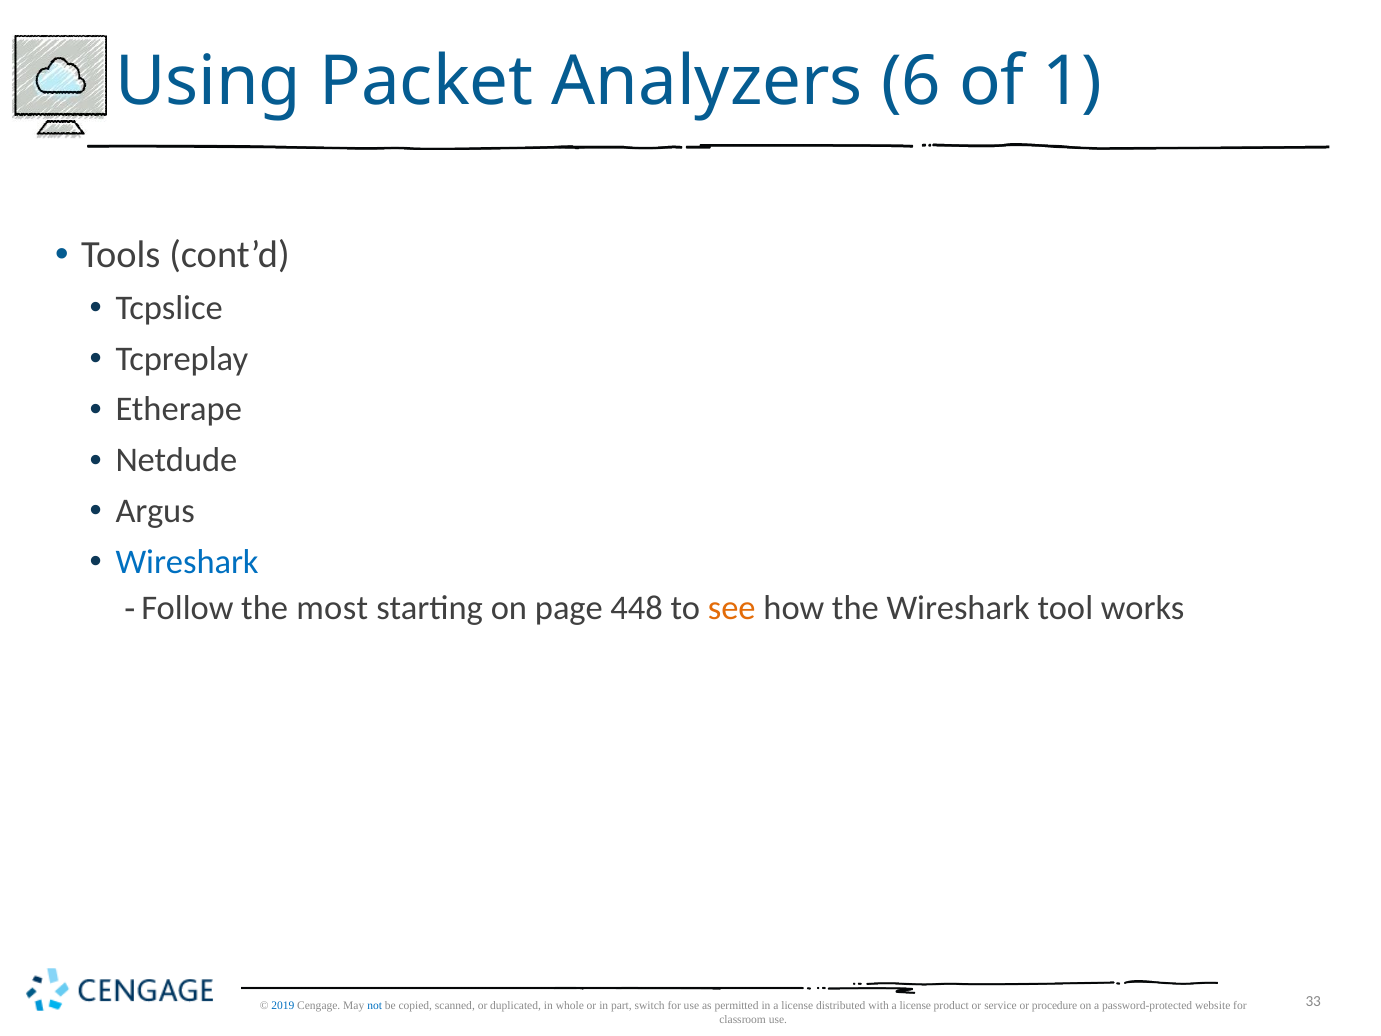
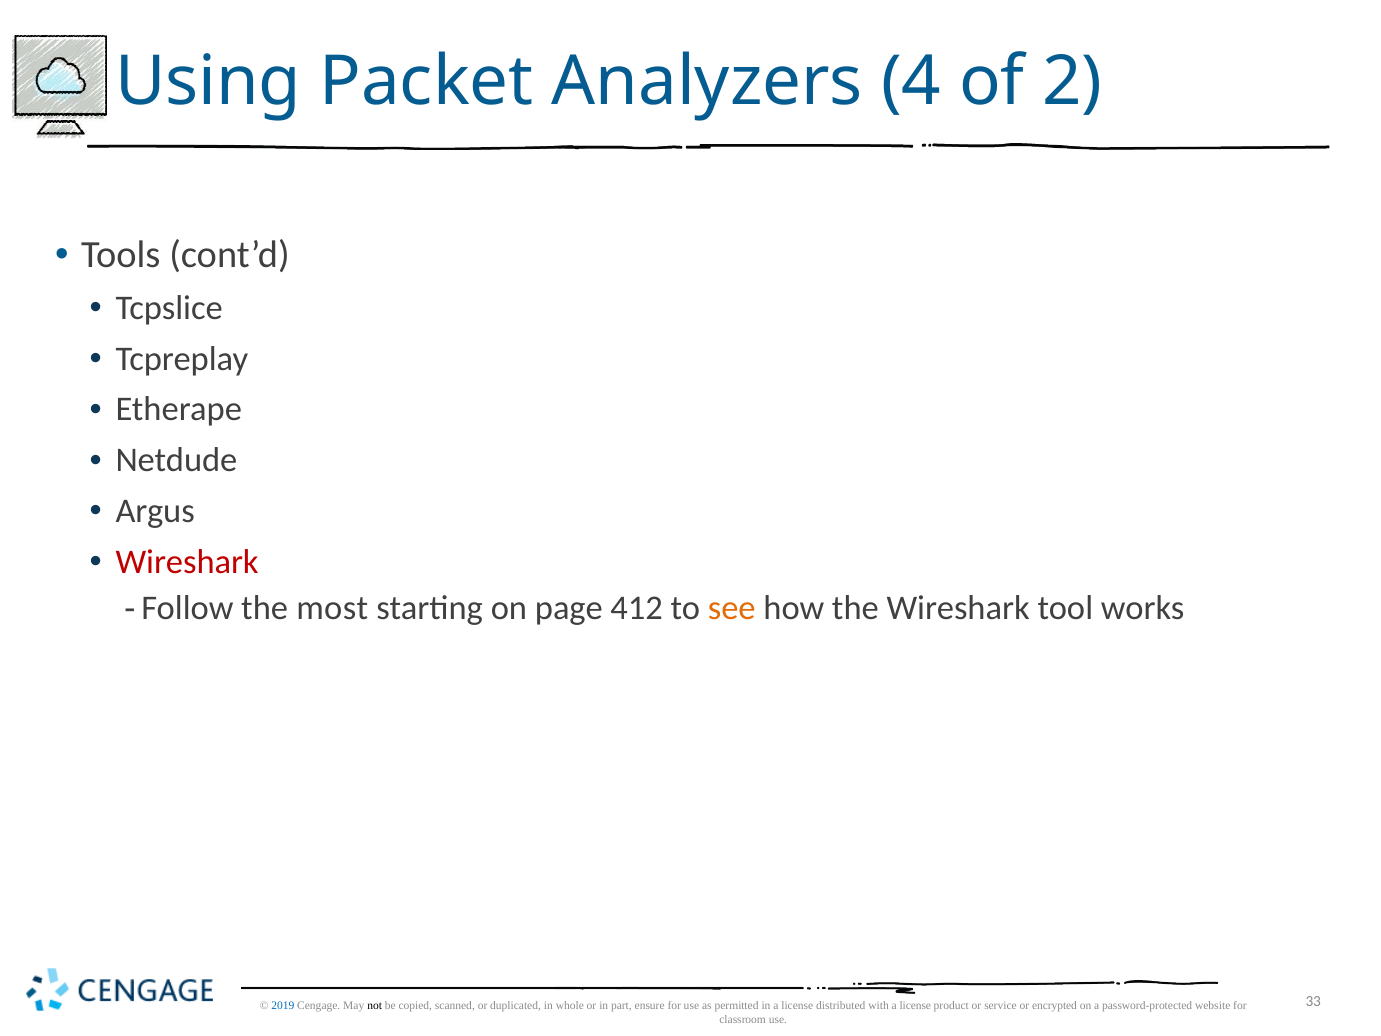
6: 6 -> 4 (911, 82)
1: 1 -> 2 (1073, 82)
Wireshark colour: blue -> red (187, 562)
448: 448 -> 412 (637, 608)
not colour: blue -> black (375, 1006)
switch: switch -> ensure (650, 1006)
procedure: procedure -> encrypted (1055, 1006)
